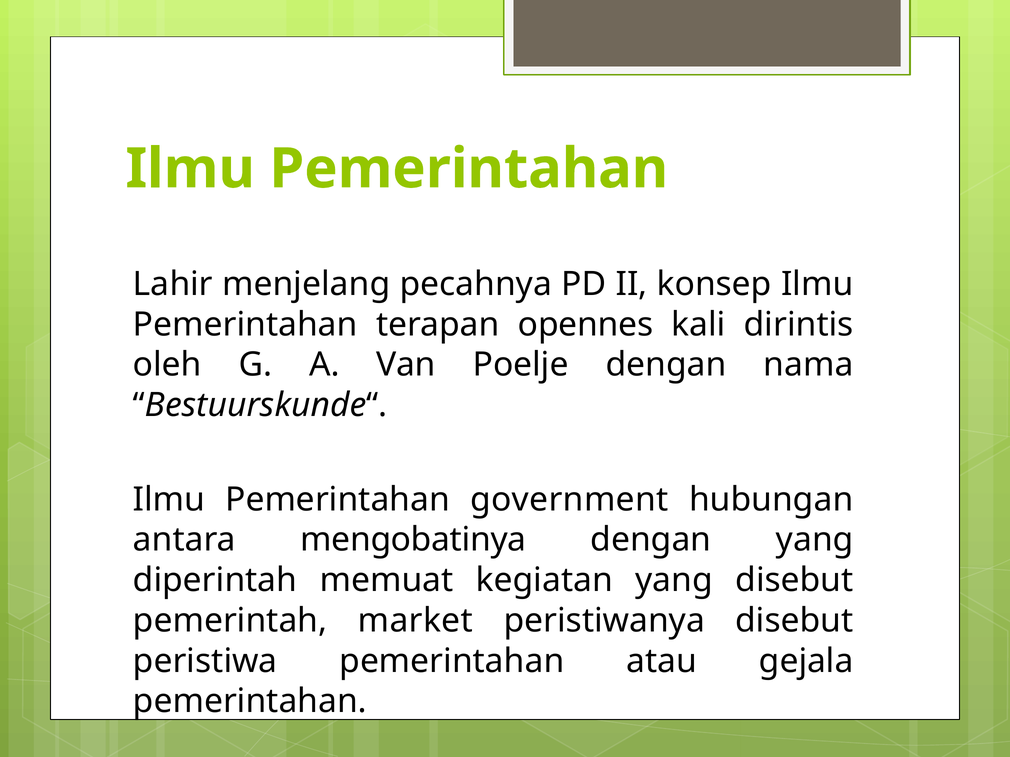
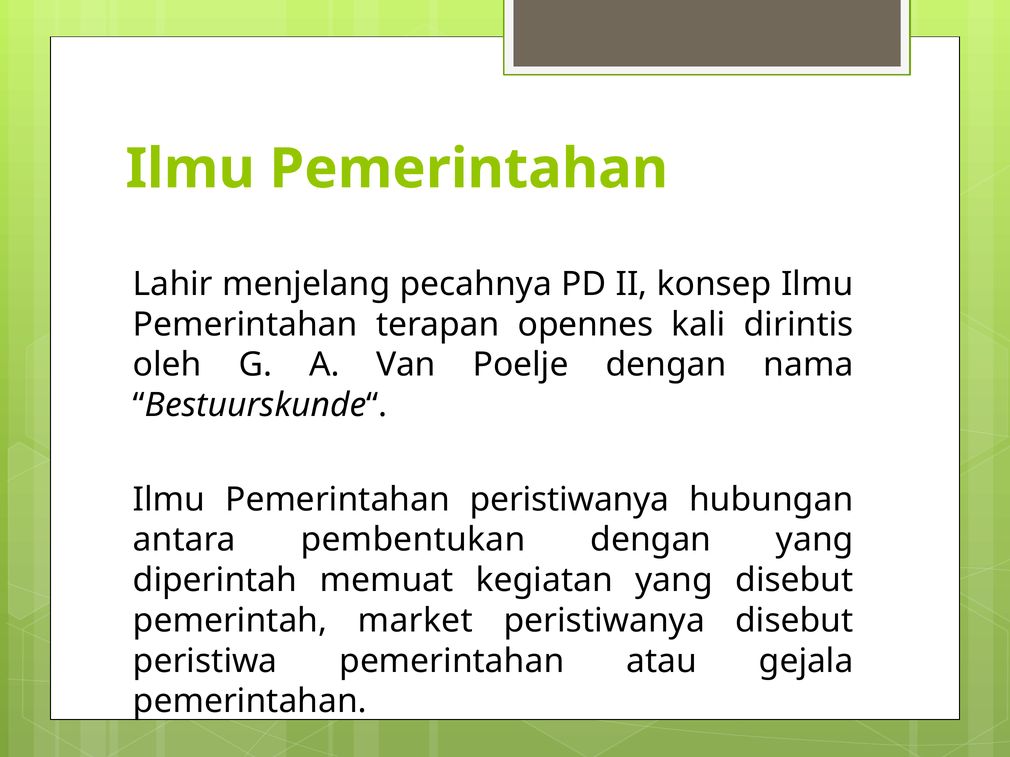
Pemerintahan government: government -> peristiwanya (570, 500)
mengobatinya: mengobatinya -> pembentukan (413, 540)
